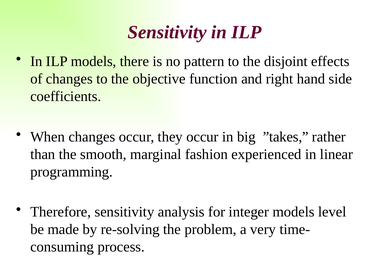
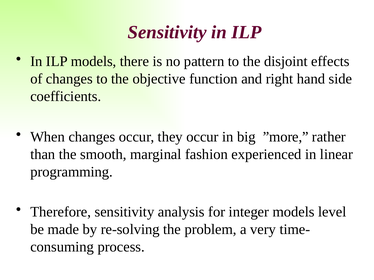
”takes: ”takes -> ”more (286, 137)
